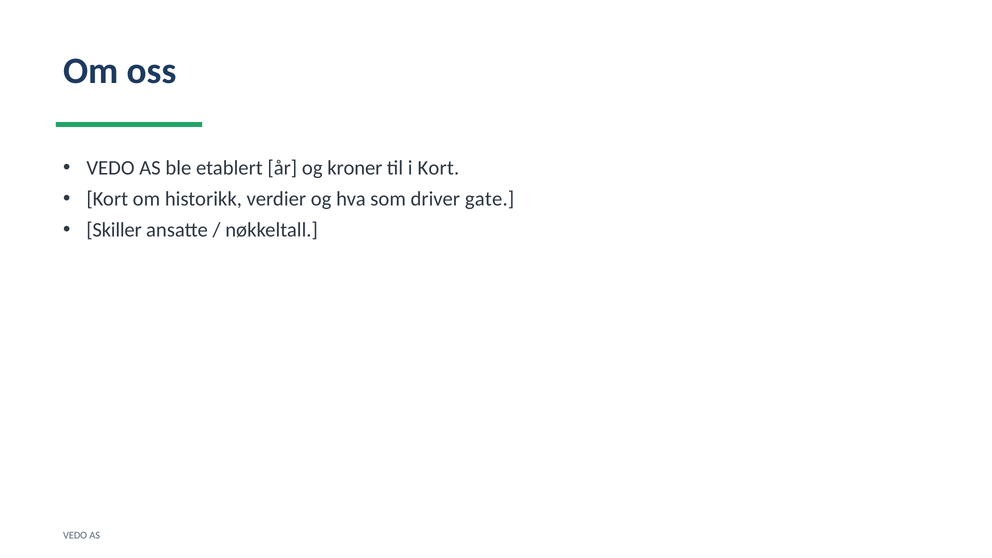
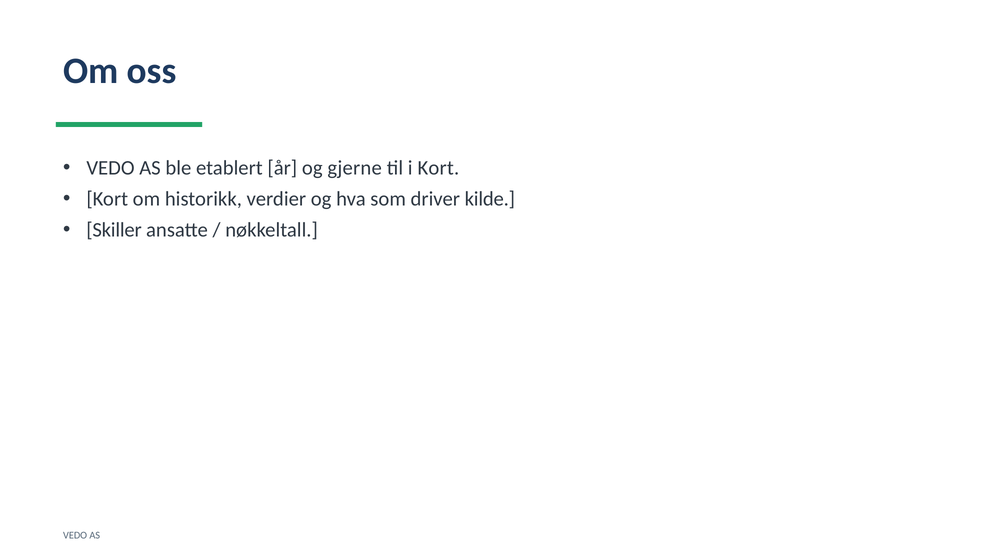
kroner: kroner -> gjerne (355, 168)
gate: gate -> kilde (490, 199)
